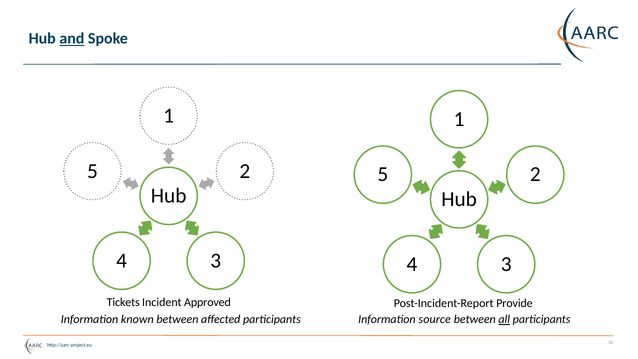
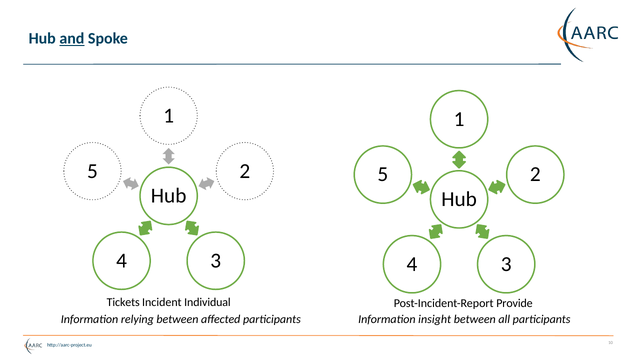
Approved: Approved -> Individual (207, 302)
known: known -> relying (137, 319)
source: source -> insight (435, 319)
all underline: present -> none (504, 319)
